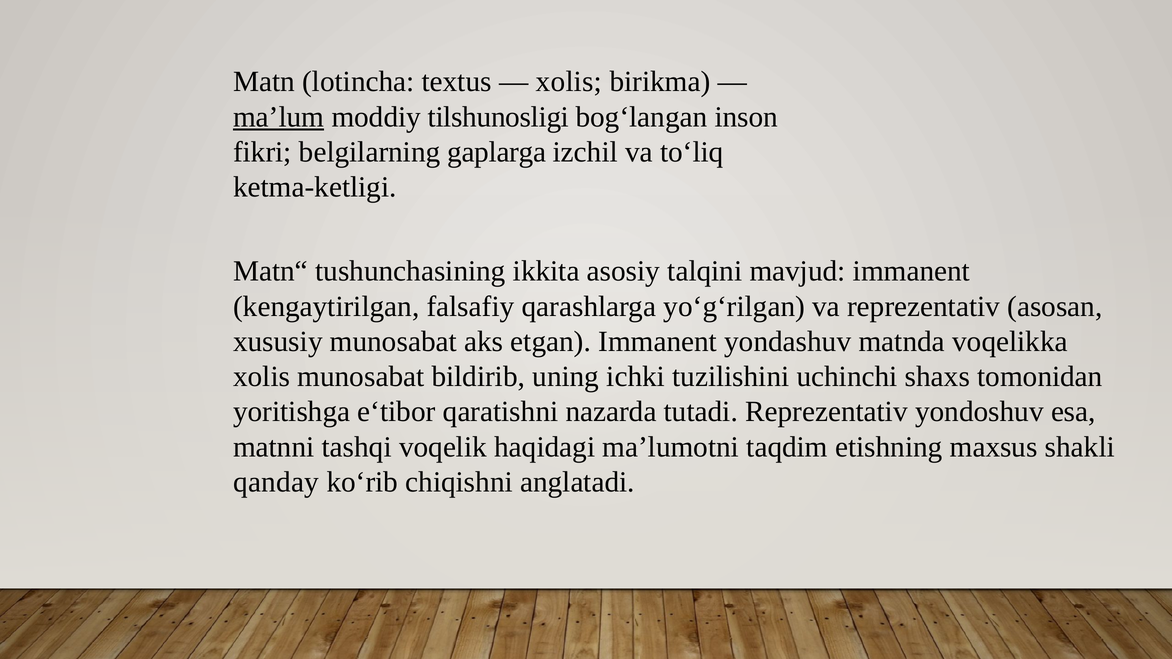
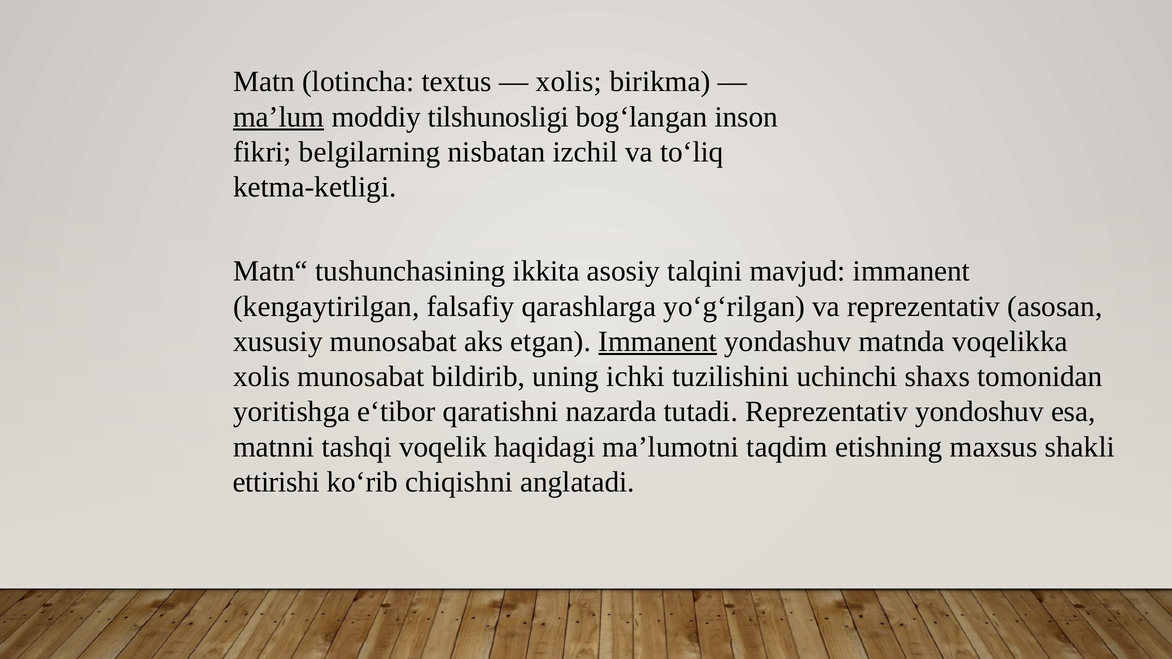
gaplarga: gaplarga -> nisbatan (497, 152)
Immanent underline: none -> present (658, 342)
qanday: qanday -> ettirishi (276, 482)
